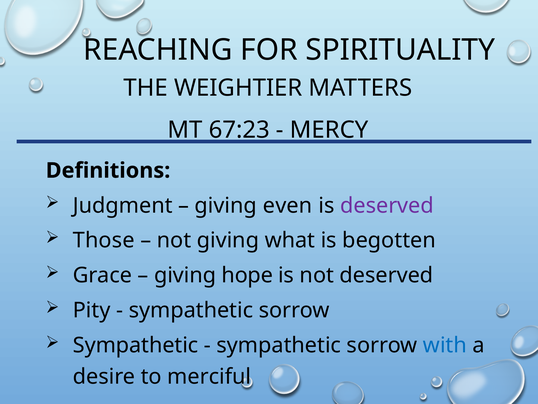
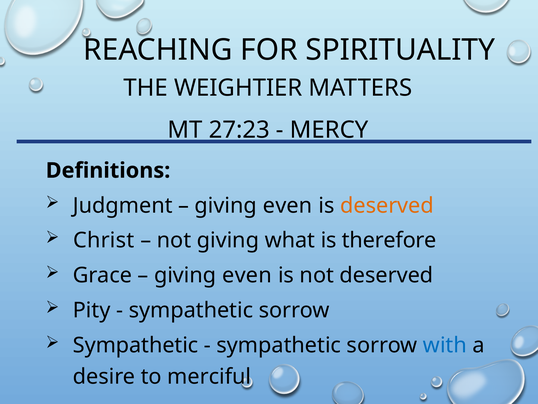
67:23: 67:23 -> 27:23 (239, 130)
deserved colour: purple -> orange (387, 205)
Those: Those -> Christ (104, 240)
begotten: begotten -> therefore (389, 240)
hope: hope -> even (247, 275)
